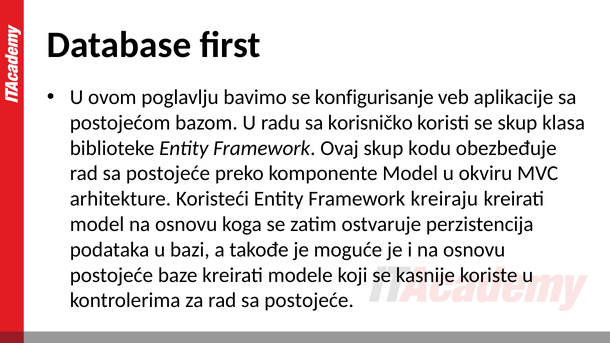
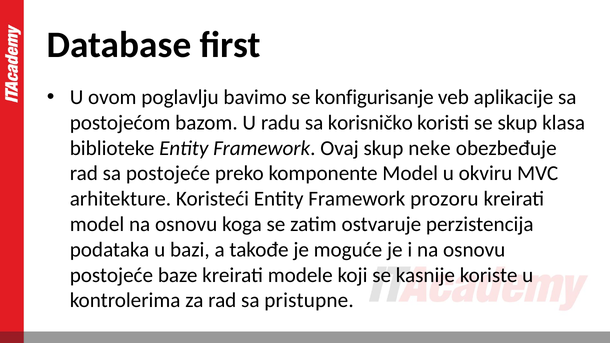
kodu: kodu -> neke (430, 148)
kreiraju: kreiraju -> prozoru (444, 199)
za rad sa postojeće: postojeće -> pristupne (309, 301)
